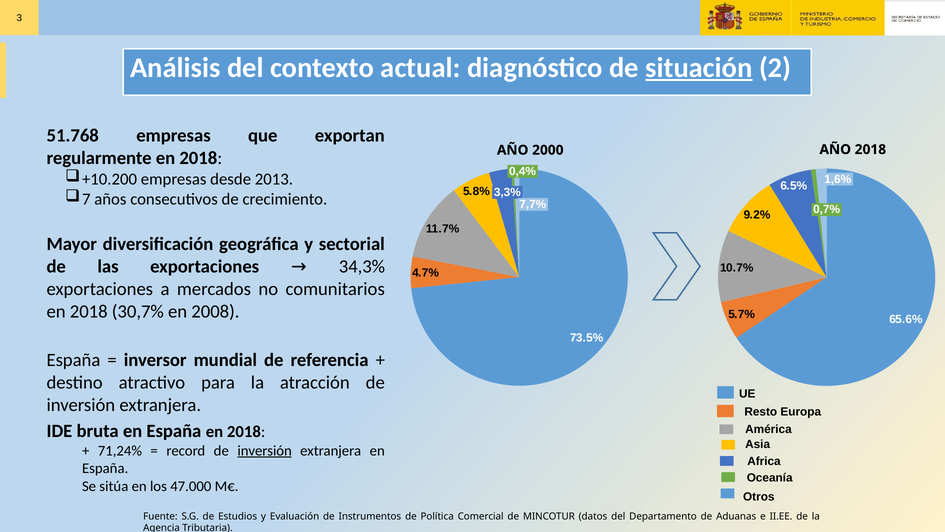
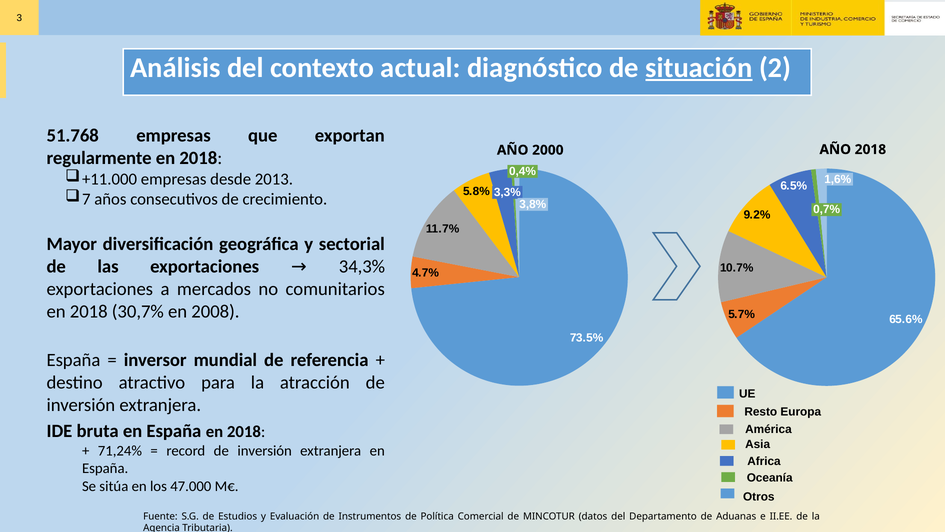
+10.200: +10.200 -> +11.000 (109, 179)
7,7%: 7,7% -> 3,8% (533, 204)
inversión underline: present -> none (265, 450)
